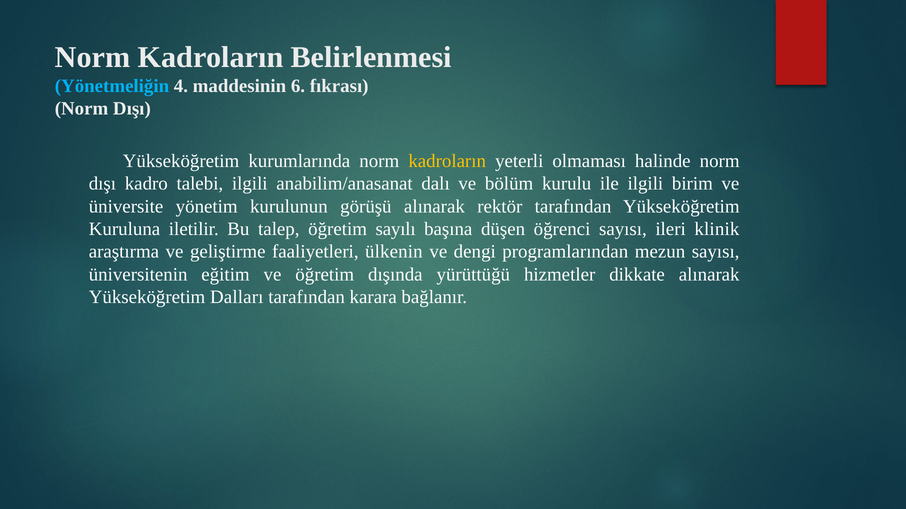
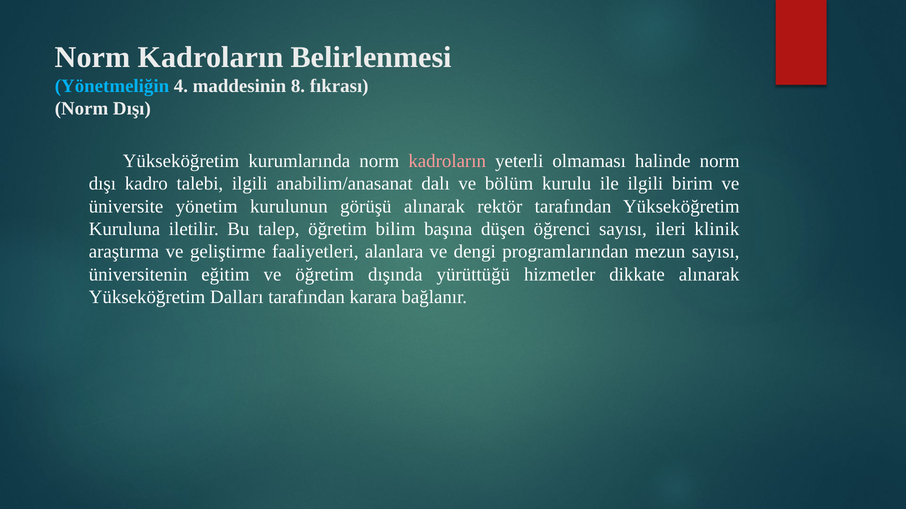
6: 6 -> 8 (298, 86)
kadroların colour: yellow -> pink (447, 161)
sayılı: sayılı -> bilim (396, 229)
ülkenin: ülkenin -> alanlara (394, 252)
